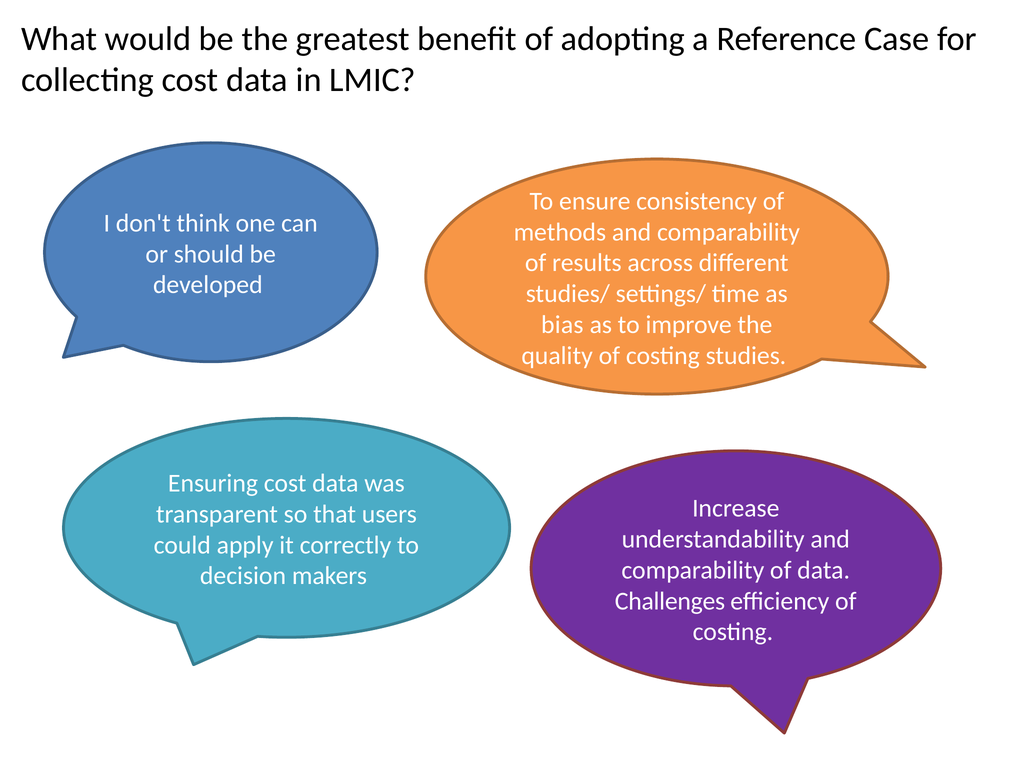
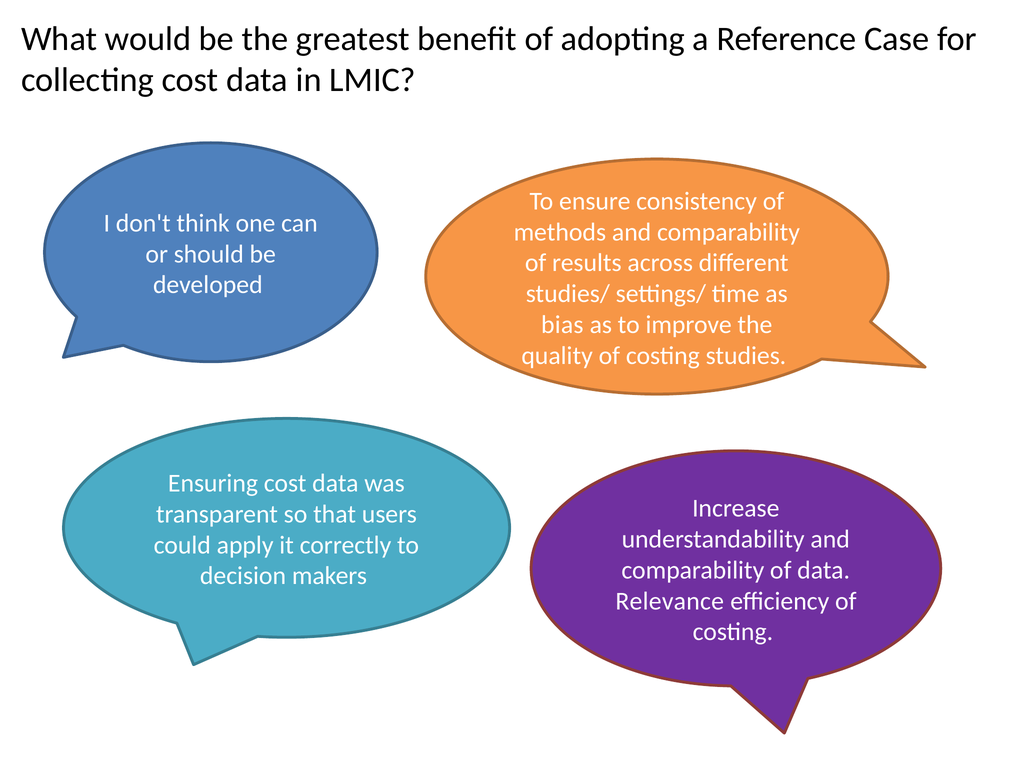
Challenges: Challenges -> Relevance (670, 601)
